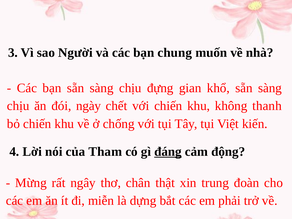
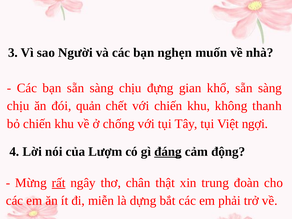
chung: chung -> nghẹn (175, 53)
ngày: ngày -> quản (89, 106)
kiến: kiến -> ngợi (255, 124)
Tham: Tham -> Lượm (105, 152)
rất underline: none -> present (59, 183)
